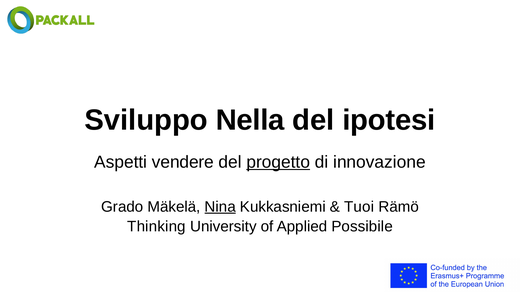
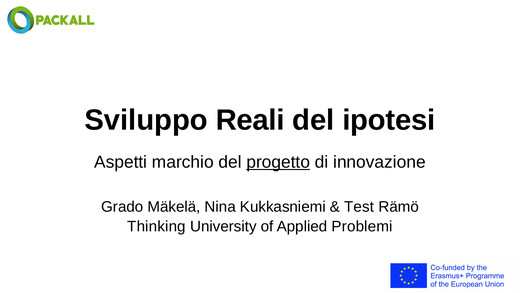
Nella: Nella -> Reali (250, 120)
vendere: vendere -> marchio (183, 162)
Nina underline: present -> none (220, 206)
Tuoi: Tuoi -> Test (359, 206)
Possibile: Possibile -> Problemi (362, 226)
